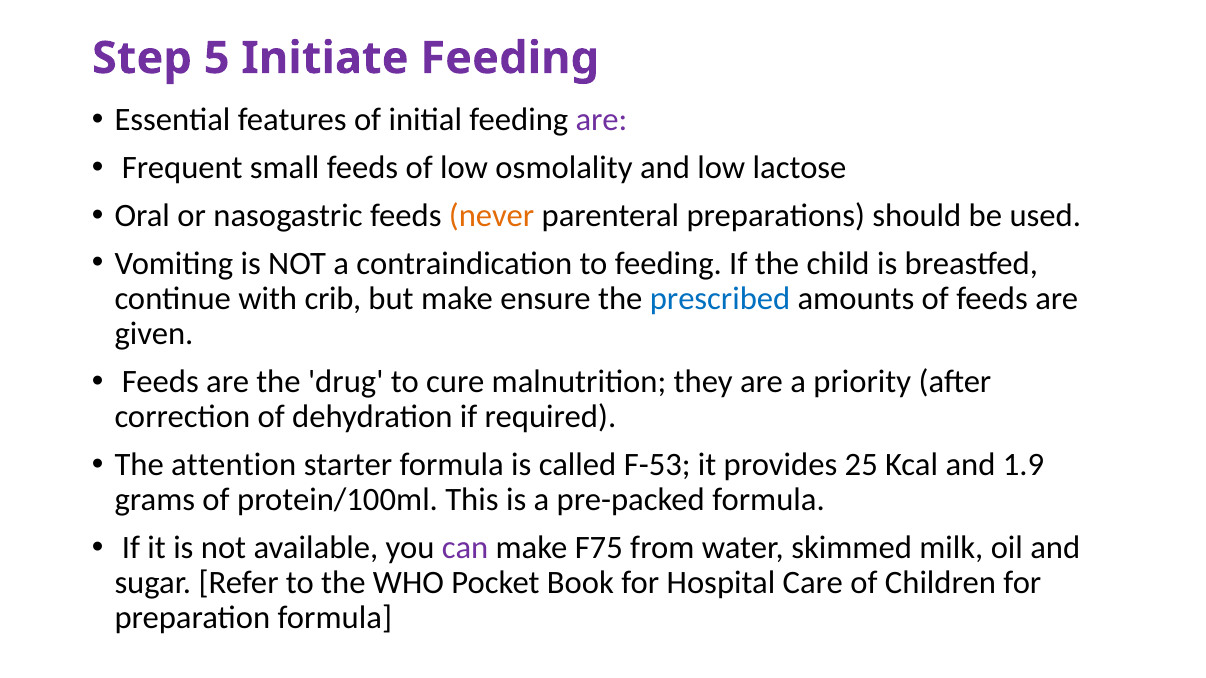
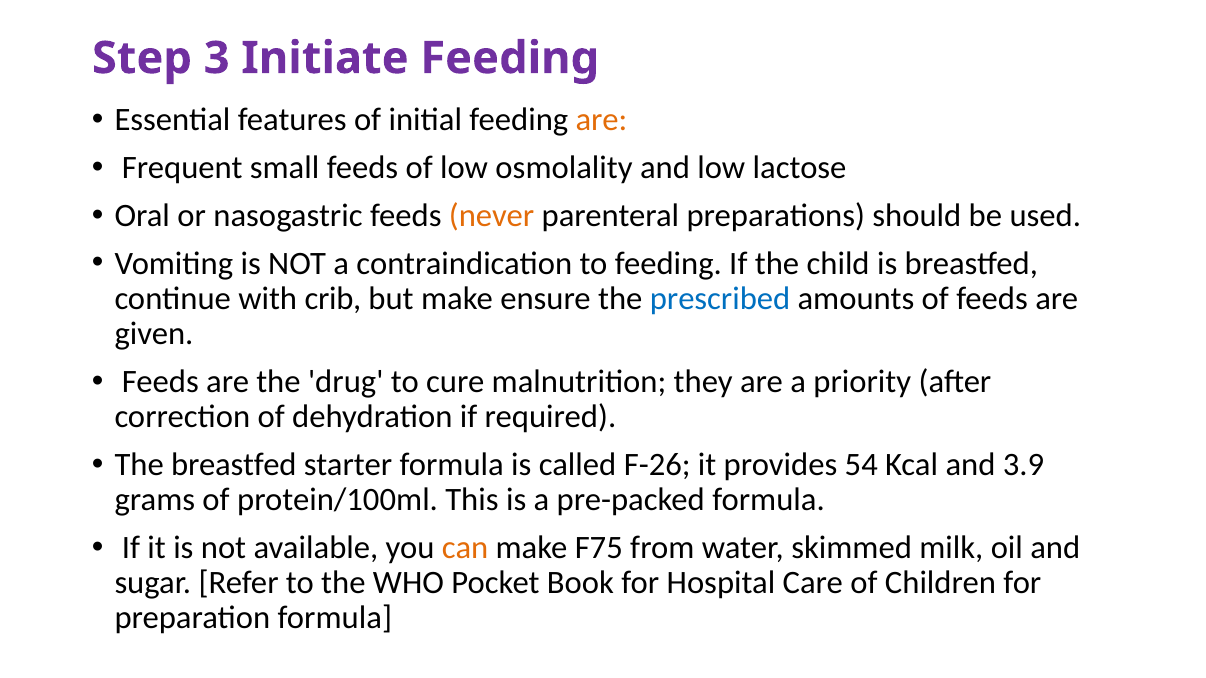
5: 5 -> 3 (217, 58)
are colour: purple -> orange (601, 120)
The attention: attention -> breastfed (234, 465)
F-53: F-53 -> F-26 (657, 465)
25: 25 -> 54 (861, 465)
1.9: 1.9 -> 3.9 (1024, 465)
can colour: purple -> orange (465, 548)
